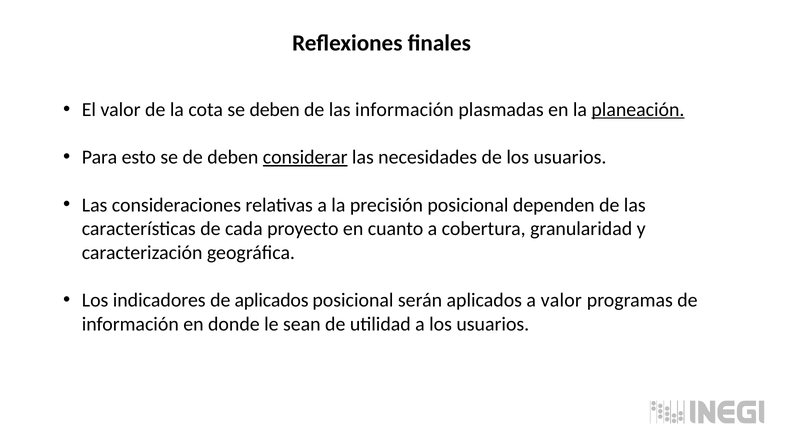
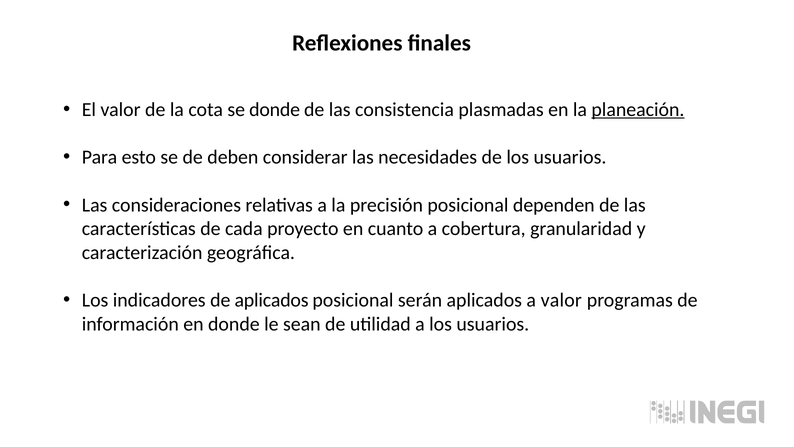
se deben: deben -> donde (275, 109)
las información: información -> consistencia (404, 109)
considerar underline: present -> none (305, 157)
